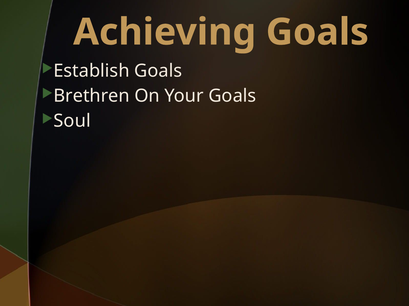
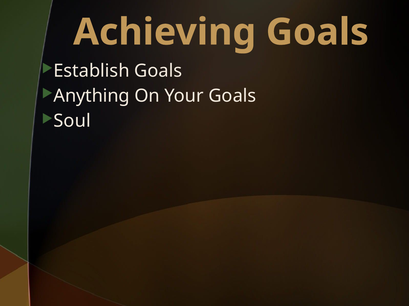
Brethren: Brethren -> Anything (92, 96)
